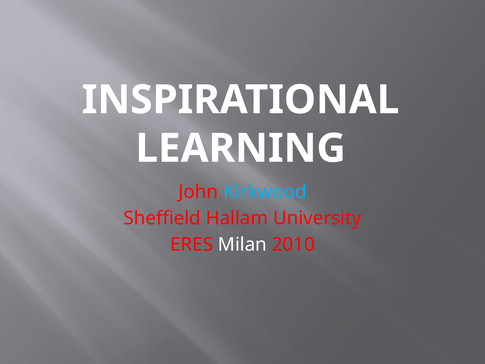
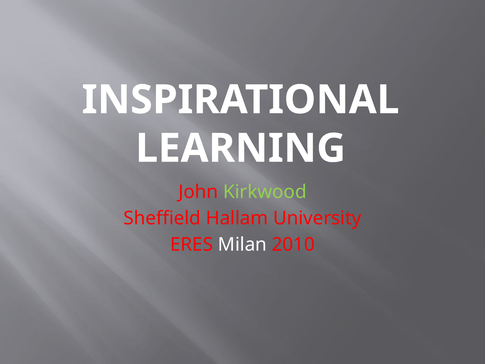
Kirkwood colour: light blue -> light green (265, 192)
